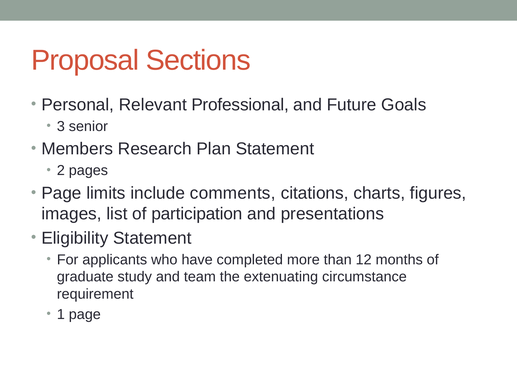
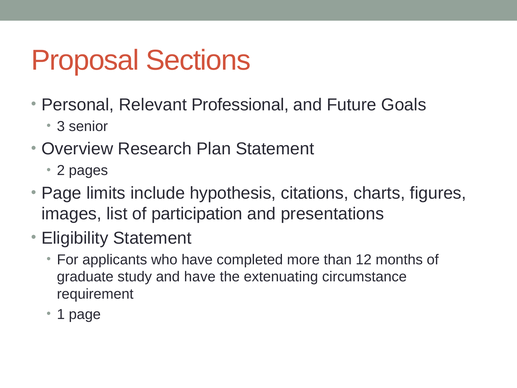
Members: Members -> Overview (77, 149)
comments: comments -> hypothesis (233, 193)
and team: team -> have (200, 277)
